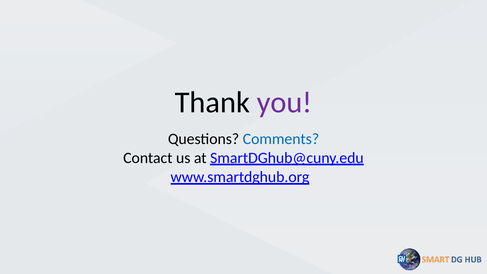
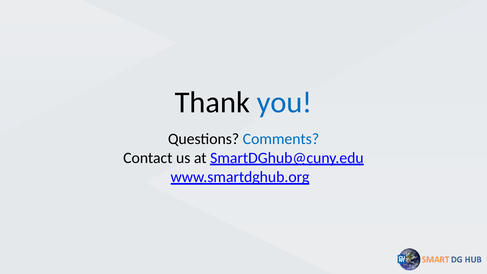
you colour: purple -> blue (284, 103)
